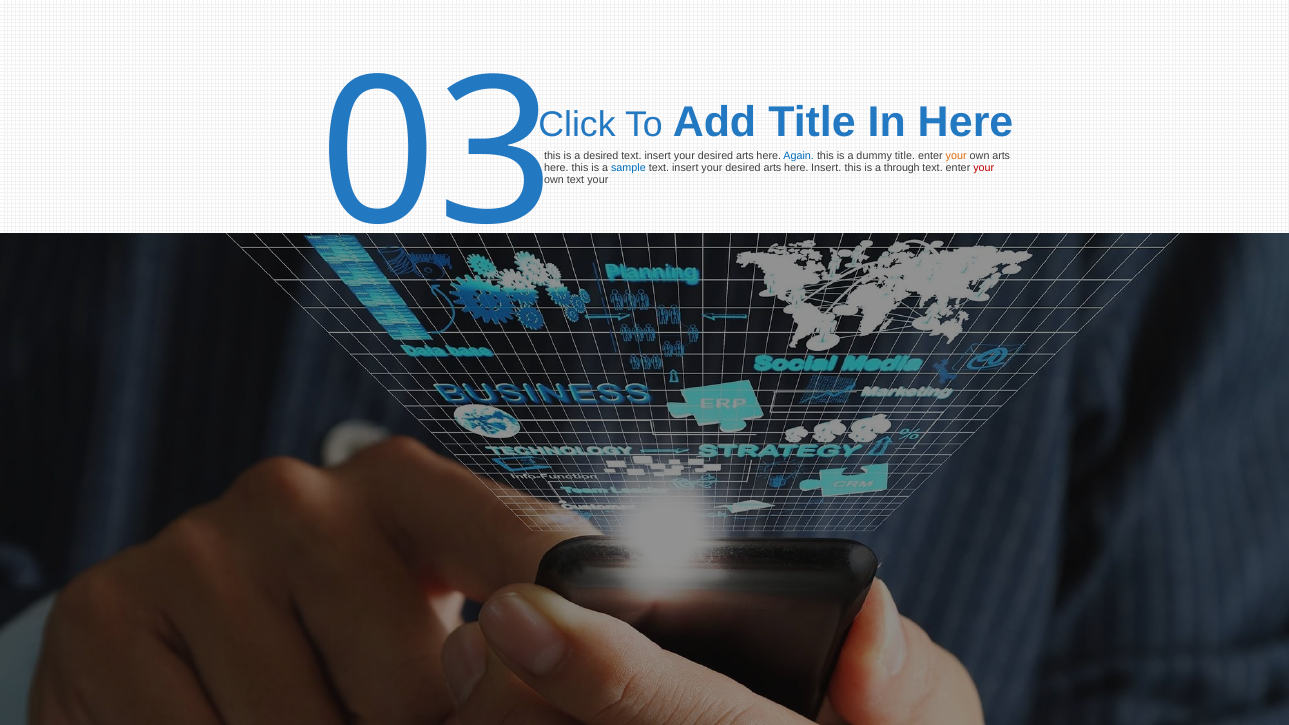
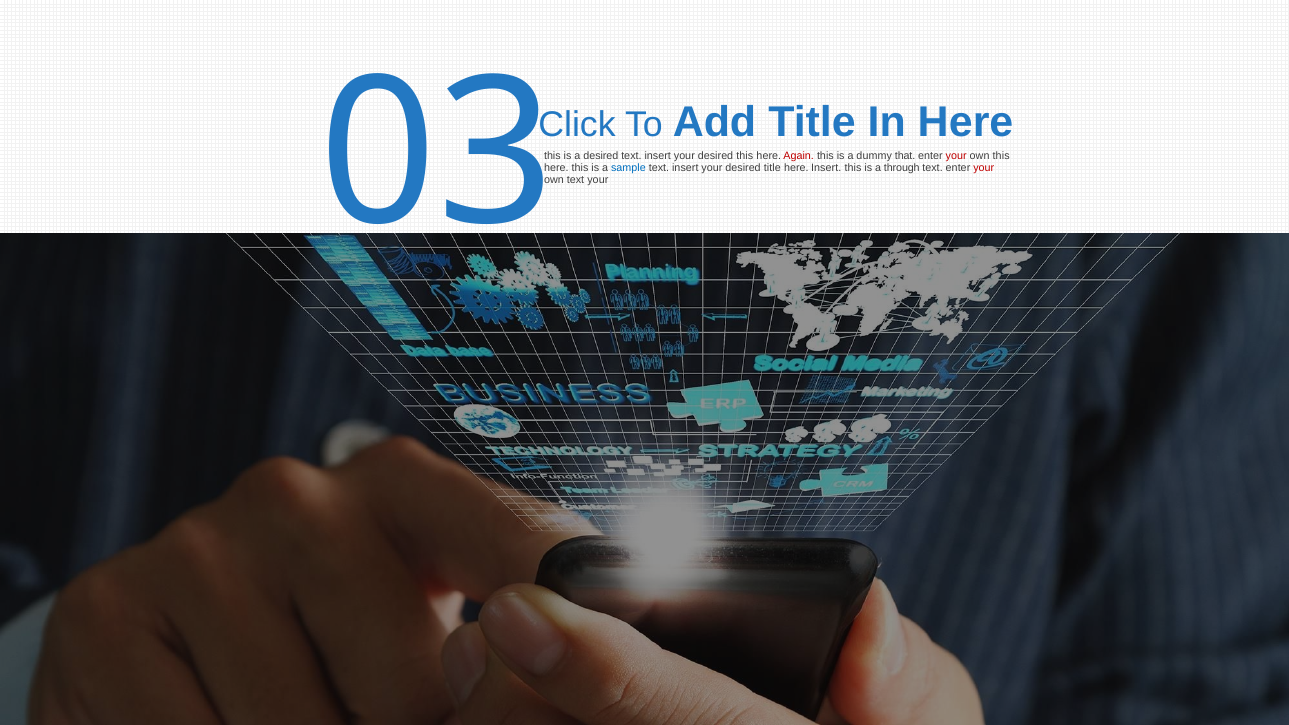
arts: arts -> this (745, 156)
Again colour: blue -> red (799, 156)
dummy title: title -> that (905, 156)
your colour: orange -> red (956, 156)
own arts: arts -> this (1001, 156)
arts: arts -> title (772, 168)
